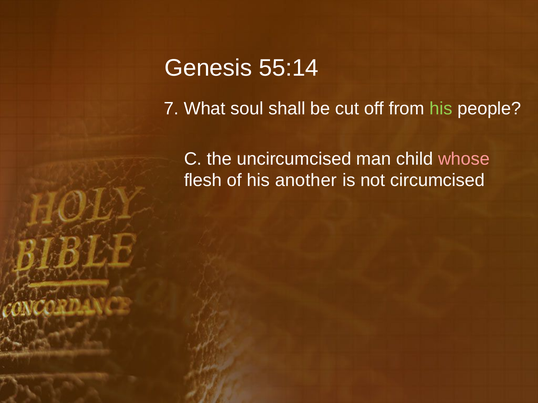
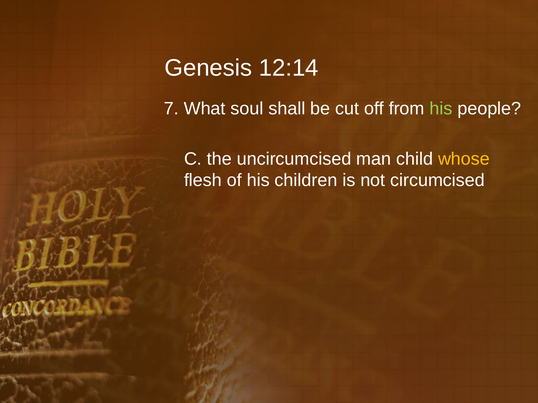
55:14: 55:14 -> 12:14 (289, 68)
whose colour: pink -> yellow (464, 159)
another: another -> children (306, 181)
